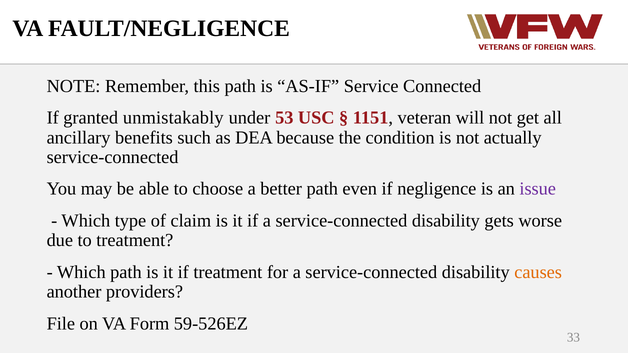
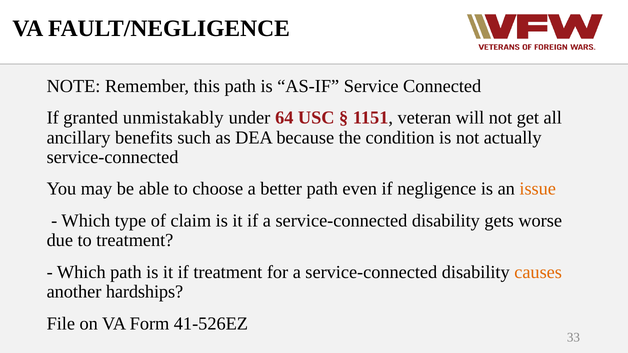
53: 53 -> 64 (284, 118)
issue colour: purple -> orange (538, 189)
providers: providers -> hardships (145, 292)
59-526EZ: 59-526EZ -> 41-526EZ (211, 324)
